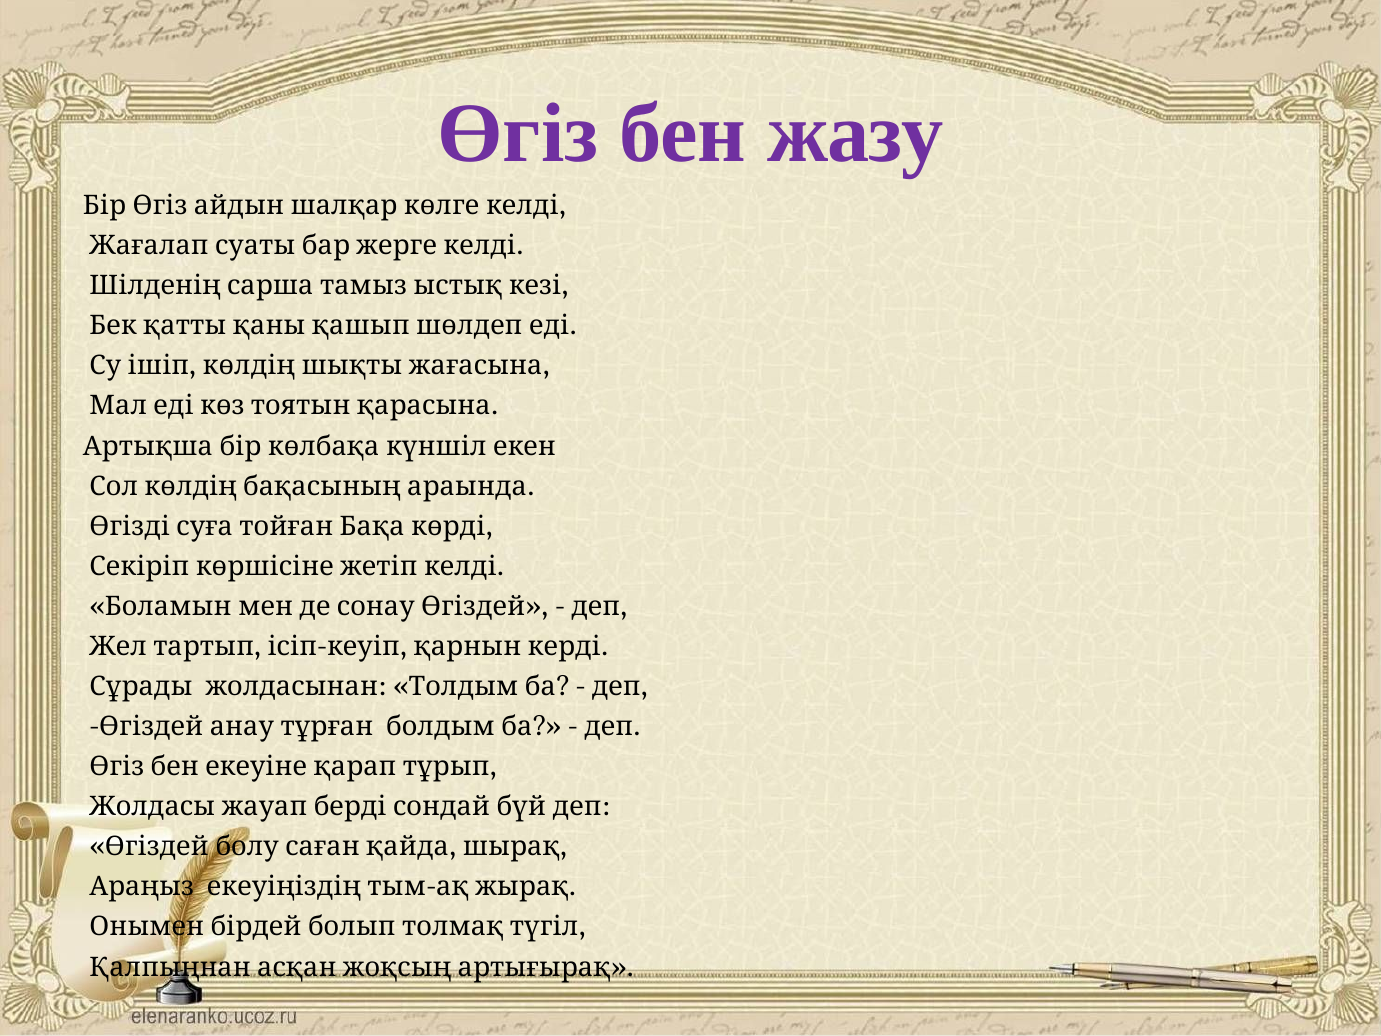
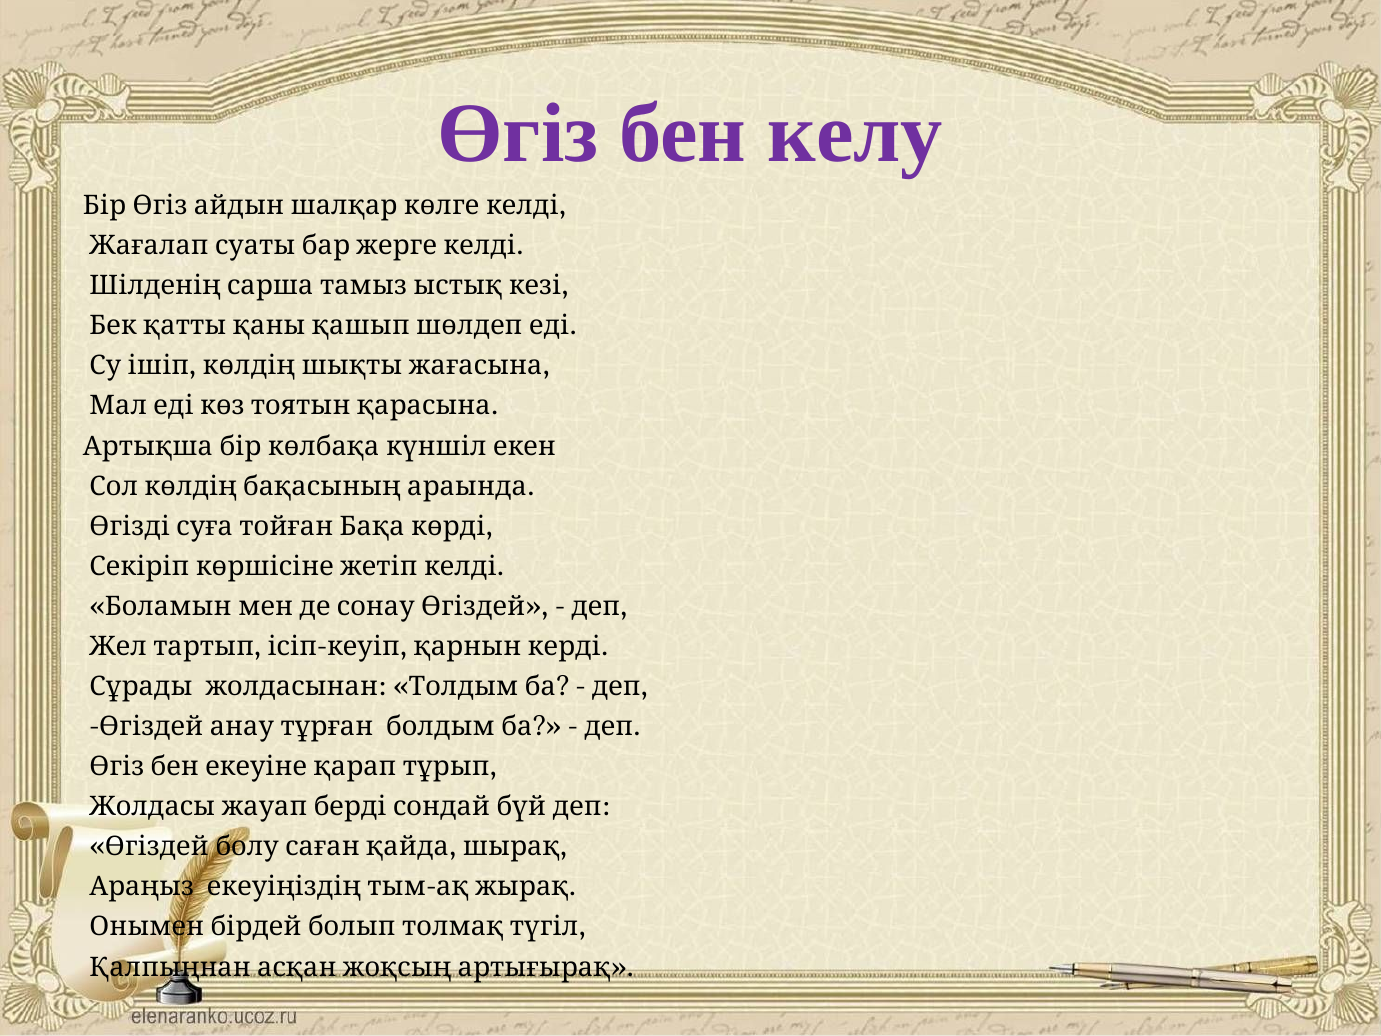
жазу: жазу -> келу (855, 134)
